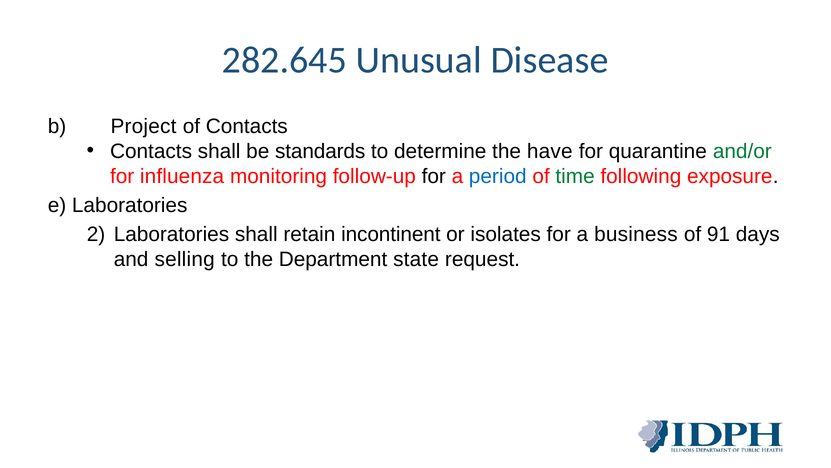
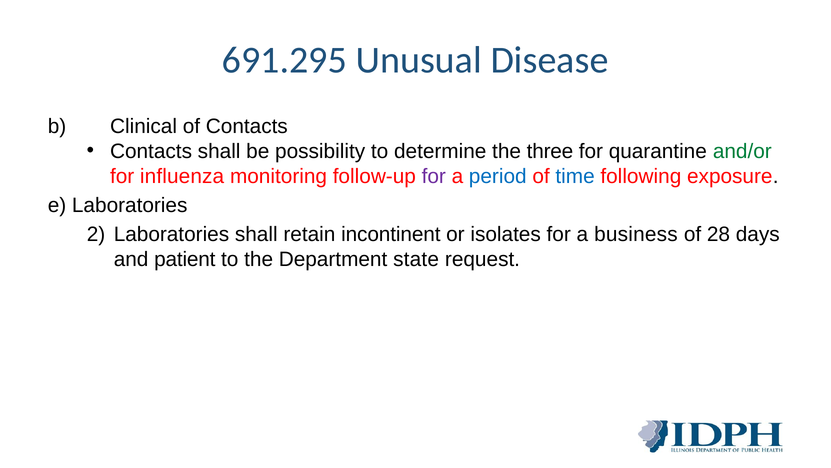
282.645: 282.645 -> 691.295 (284, 60)
Project: Project -> Clinical (144, 126)
standards: standards -> possibility (320, 151)
have: have -> three (550, 151)
for colour: black -> purple (434, 176)
time colour: green -> blue (575, 176)
91: 91 -> 28 (718, 234)
selling: selling -> patient (185, 259)
